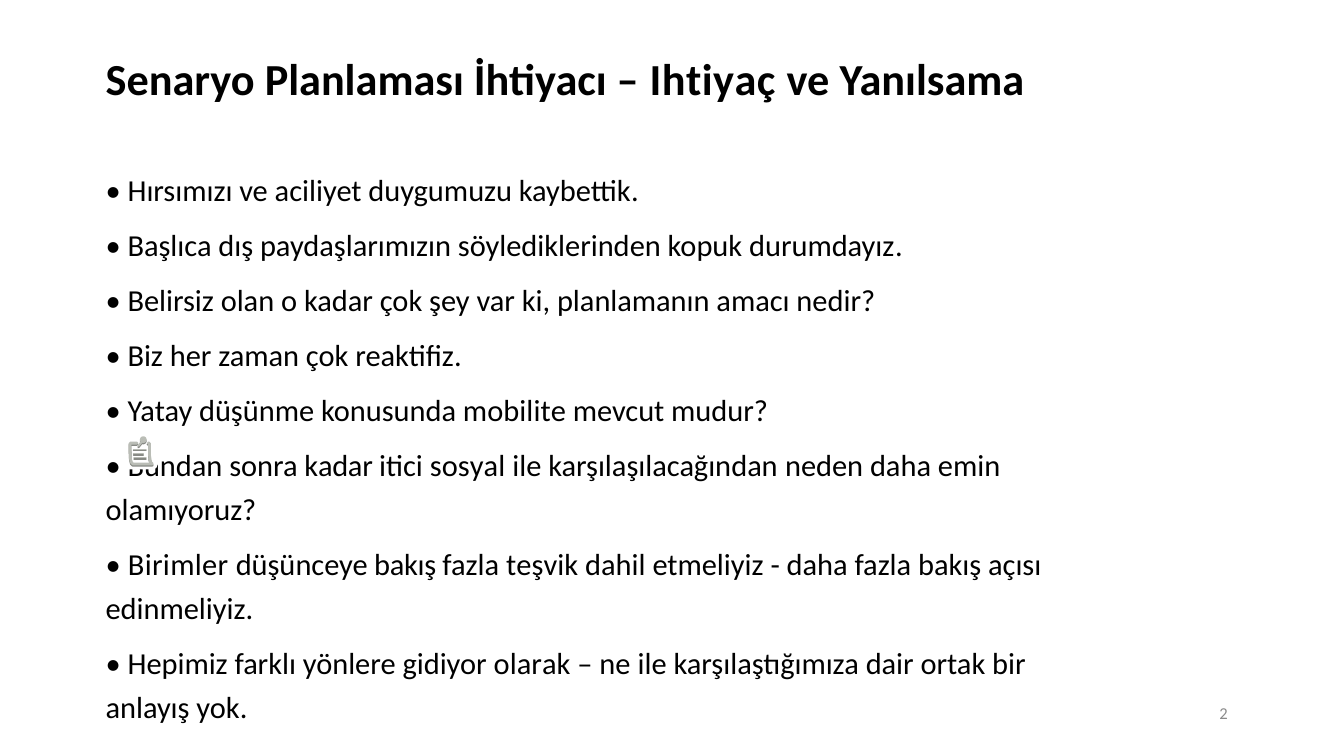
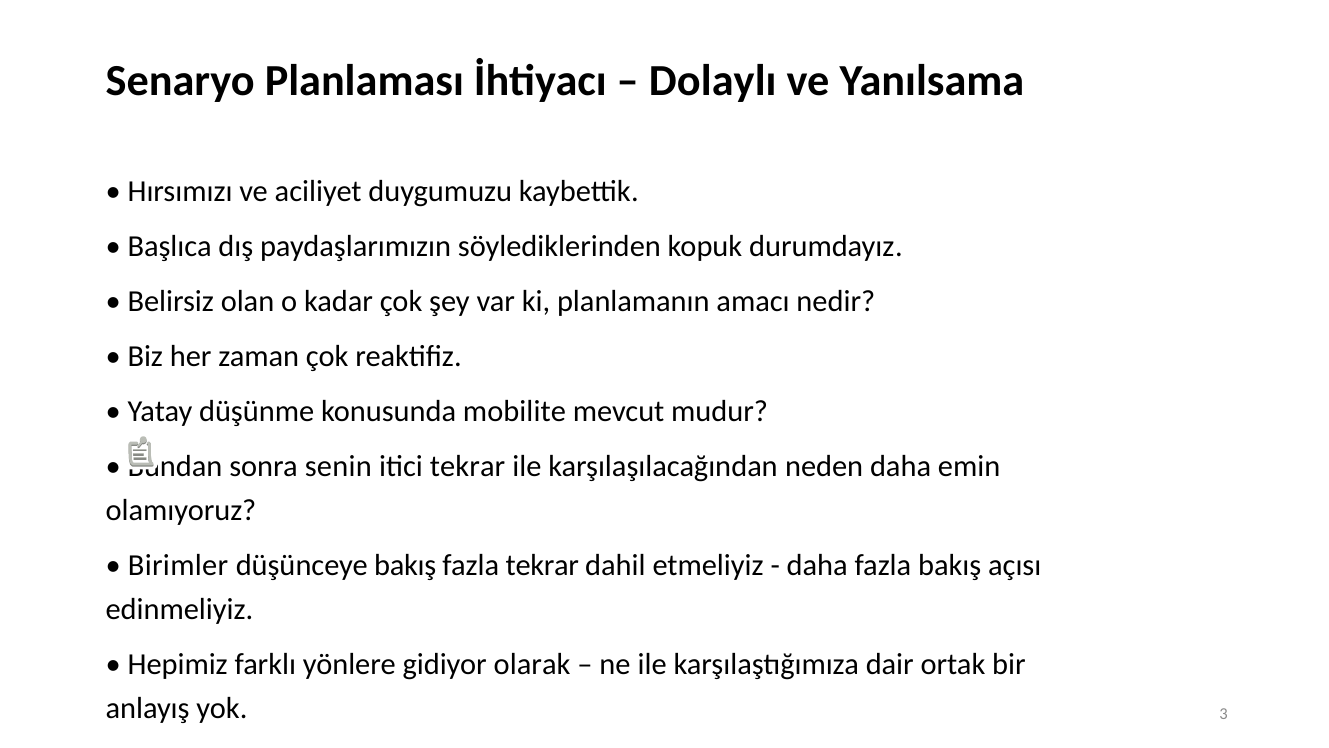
Ihtiyaç: Ihtiyaç -> Dolaylı (713, 81)
sonra kadar: kadar -> senin (338, 466)
itici sosyal: sosyal -> tekrar (468, 466)
fazla teşvik: teşvik -> tekrar (542, 565)
2: 2 -> 3 (1224, 714)
